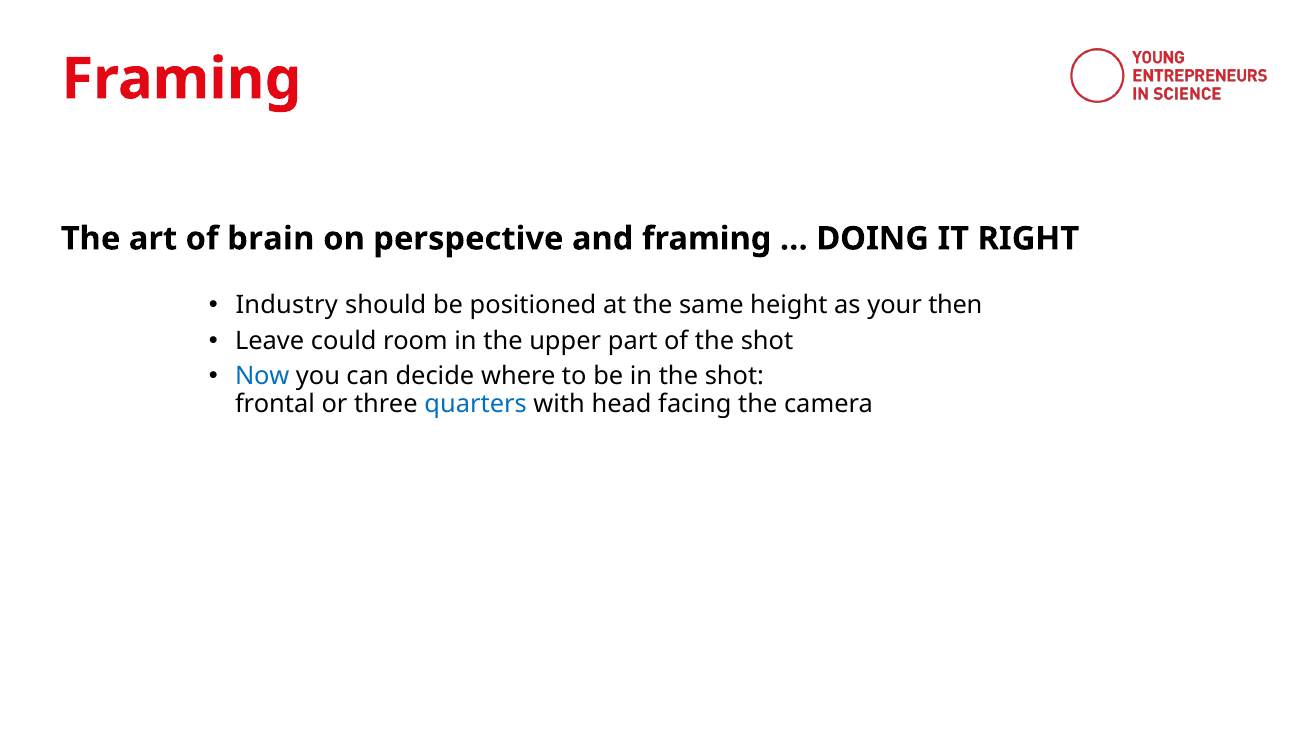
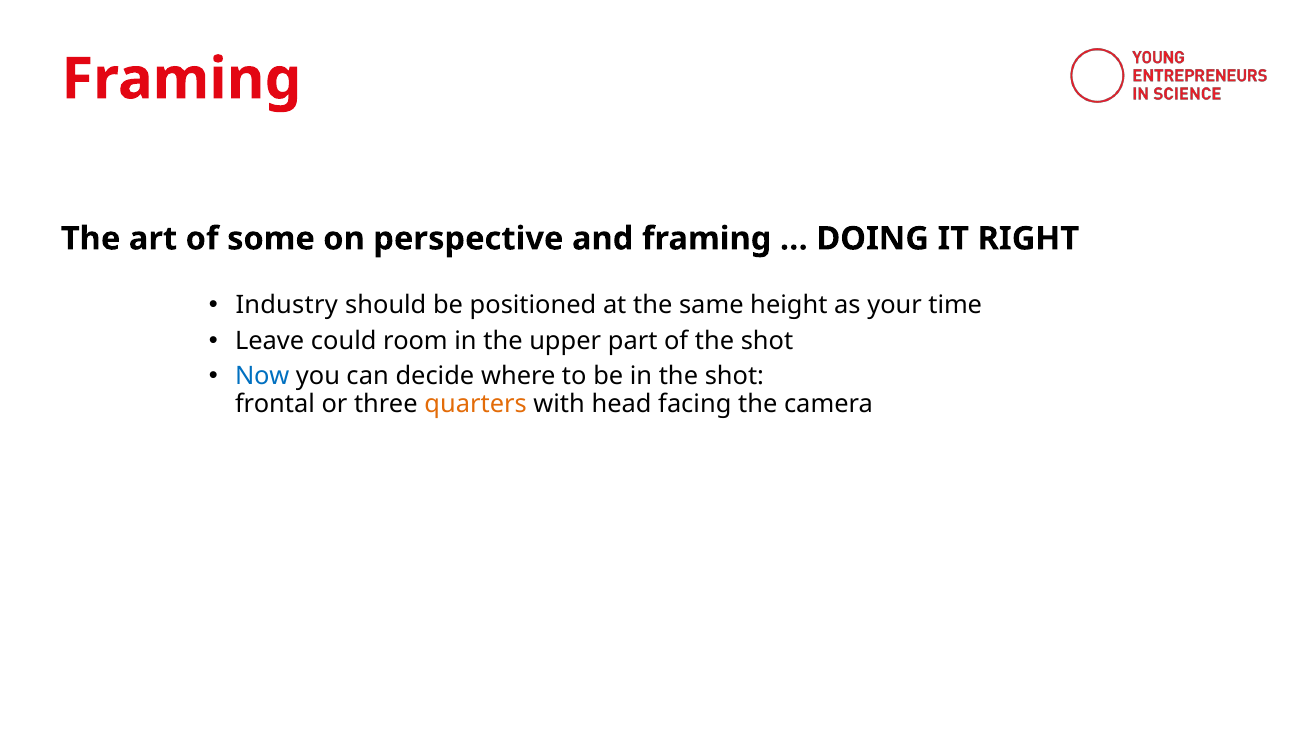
brain: brain -> some (271, 239)
then: then -> time (955, 305)
quarters colour: blue -> orange (476, 404)
